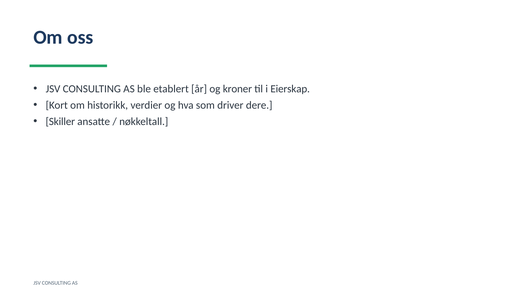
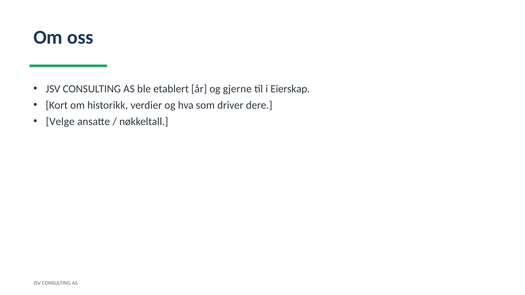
kroner: kroner -> gjerne (237, 89)
Skiller: Skiller -> Velge (60, 122)
